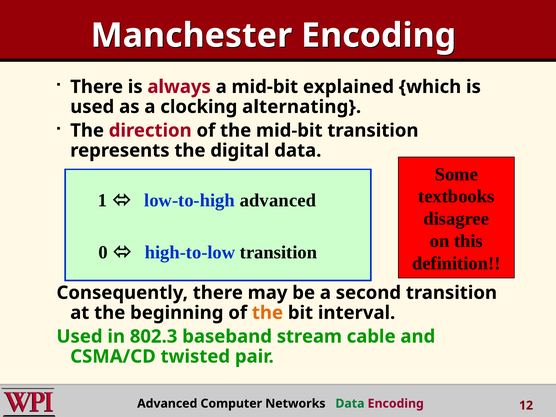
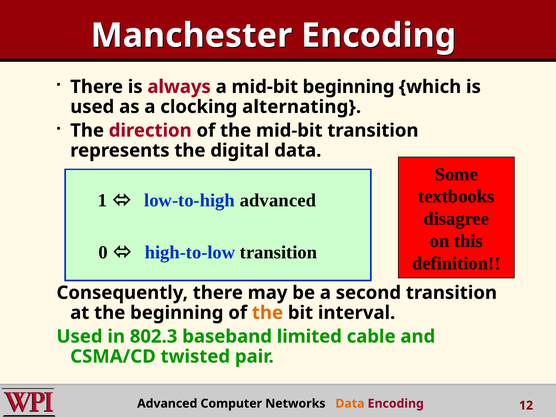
mid-bit explained: explained -> beginning (349, 87)
stream: stream -> limited (309, 336)
Data colour: green -> orange (350, 404)
